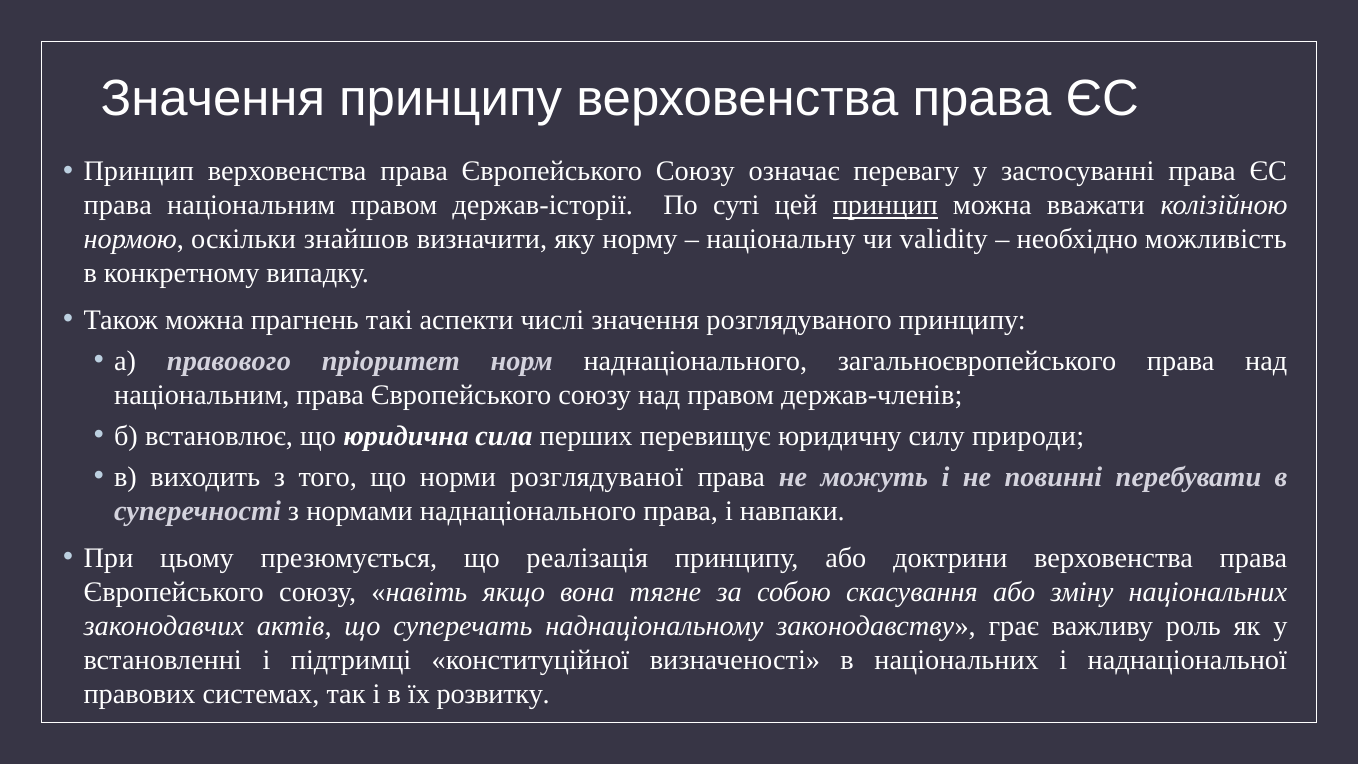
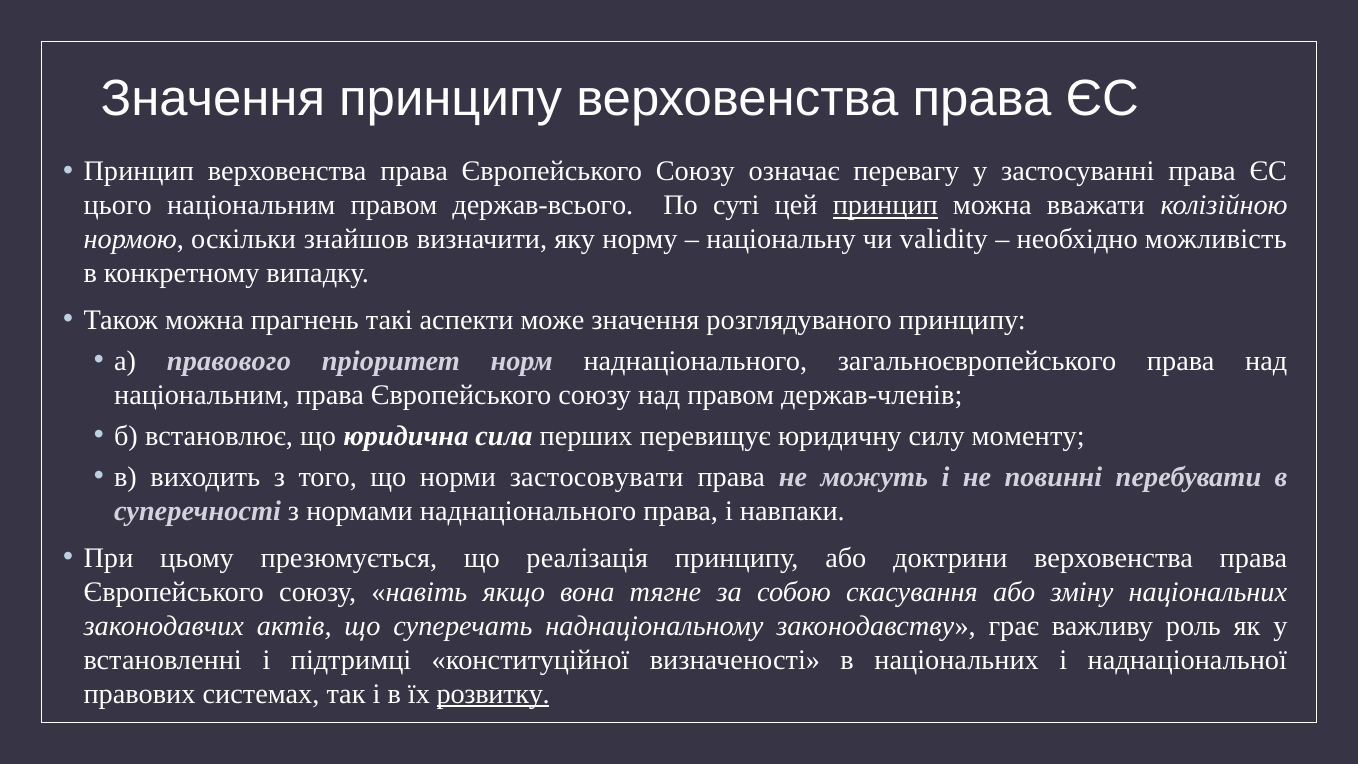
права: права -> цього (118, 206)
держав-історії: держав-історії -> держав-всього (543, 206)
числі: числі -> може (552, 320)
природи: природи -> моменту (1028, 436)
розглядуваної: розглядуваної -> застосовувати (597, 477)
розвитку underline: none -> present (493, 694)
